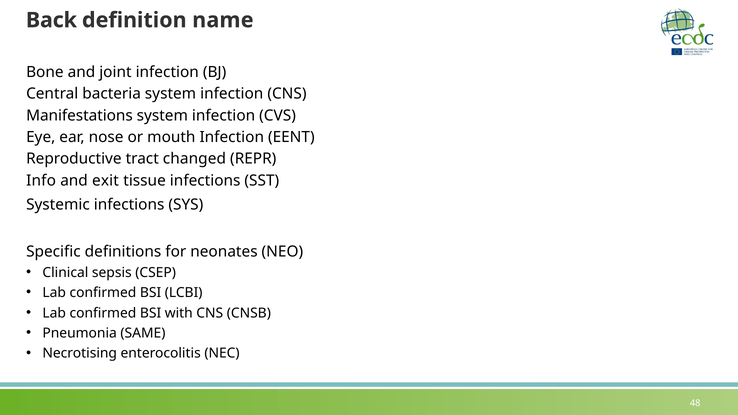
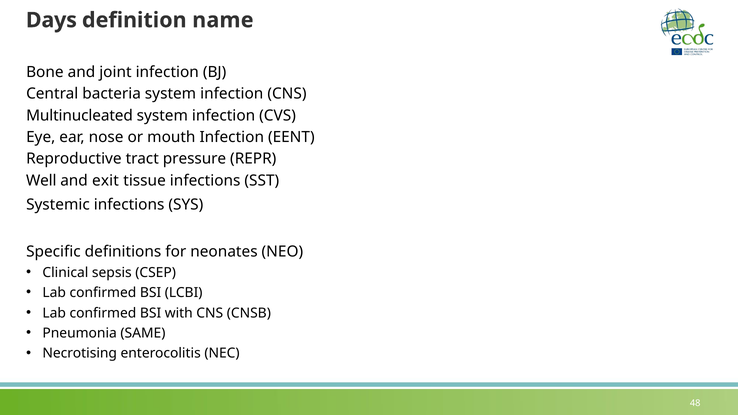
Back: Back -> Days (51, 20)
Manifestations: Manifestations -> Multinucleated (79, 115)
changed: changed -> pressure (194, 159)
Info: Info -> Well (41, 181)
